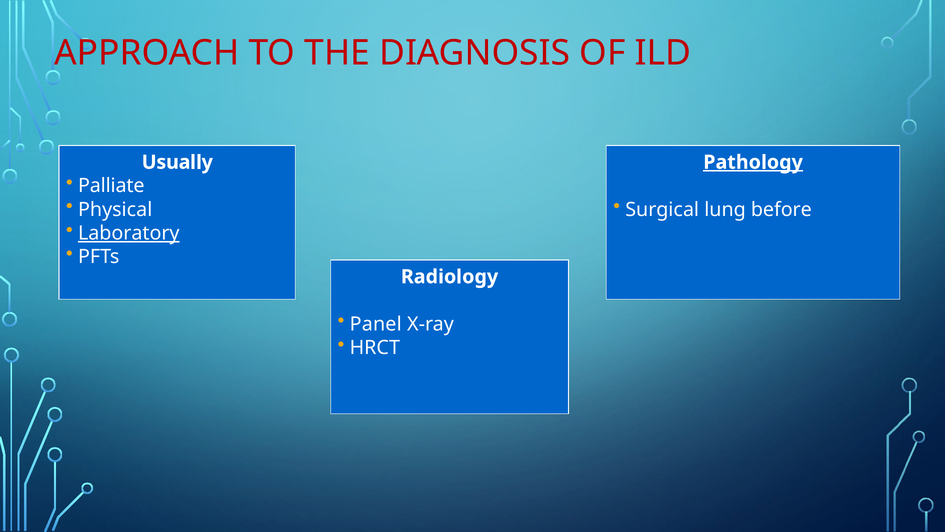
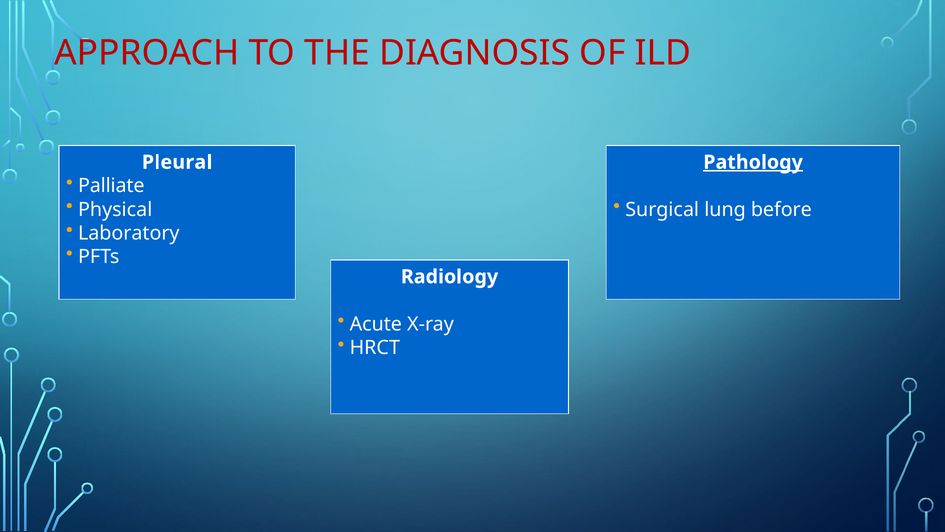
Usually: Usually -> Pleural (177, 162)
Laboratory underline: present -> none (129, 233)
Panel: Panel -> Acute (376, 324)
